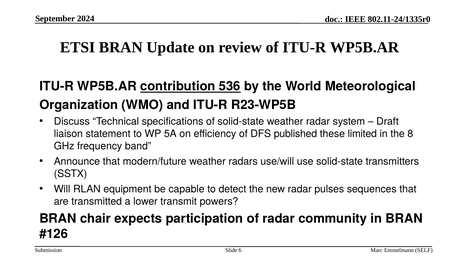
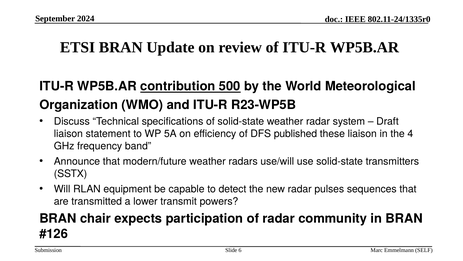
536: 536 -> 500 (230, 86)
these limited: limited -> liaison (362, 134)
8: 8 -> 4 (410, 134)
